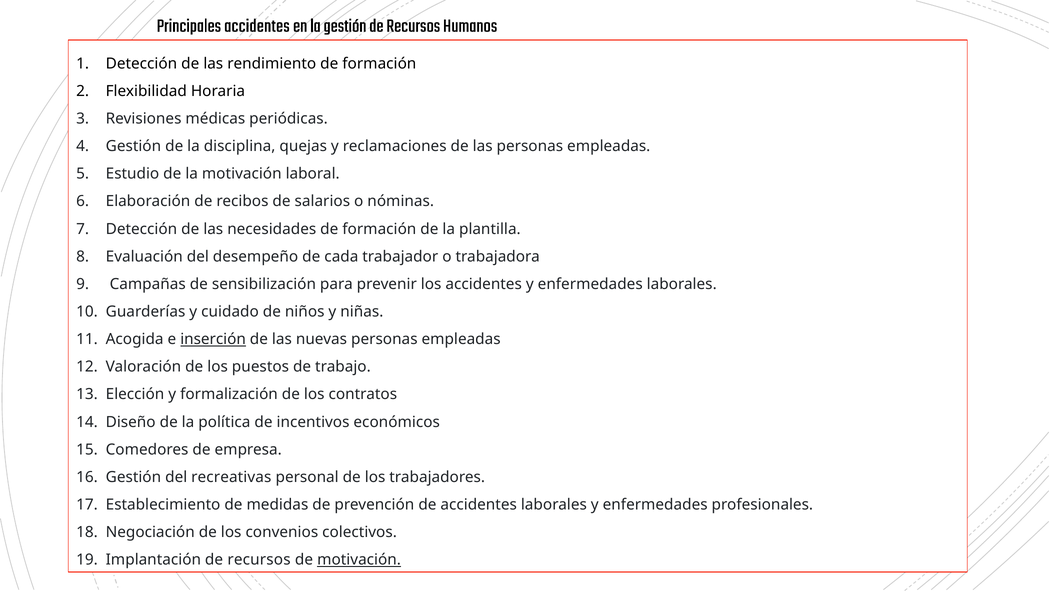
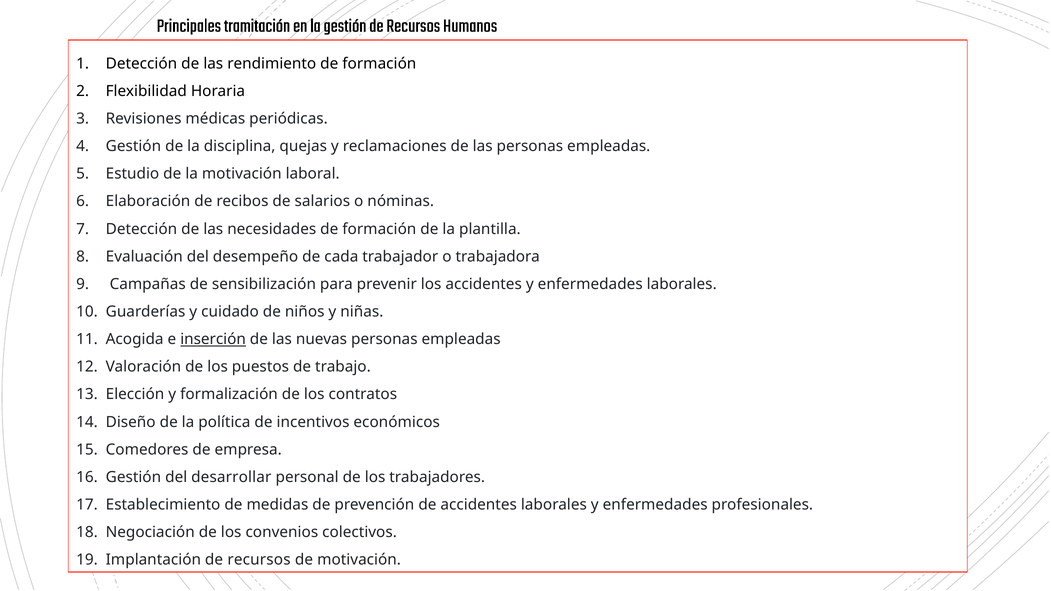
Principales accidentes: accidentes -> tramitación (257, 25)
recreativas: recreativas -> desarrollar (231, 477)
motivación underline: present -> none (359, 560)
